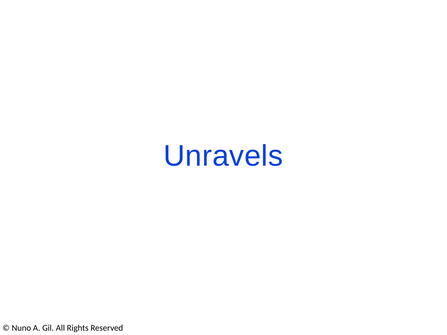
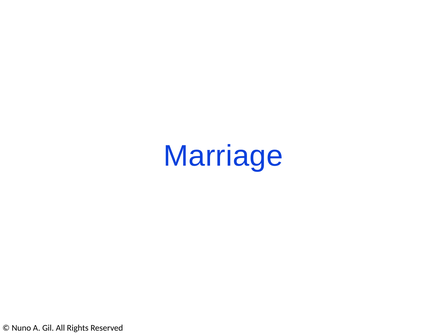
Unravels: Unravels -> Marriage (223, 156)
